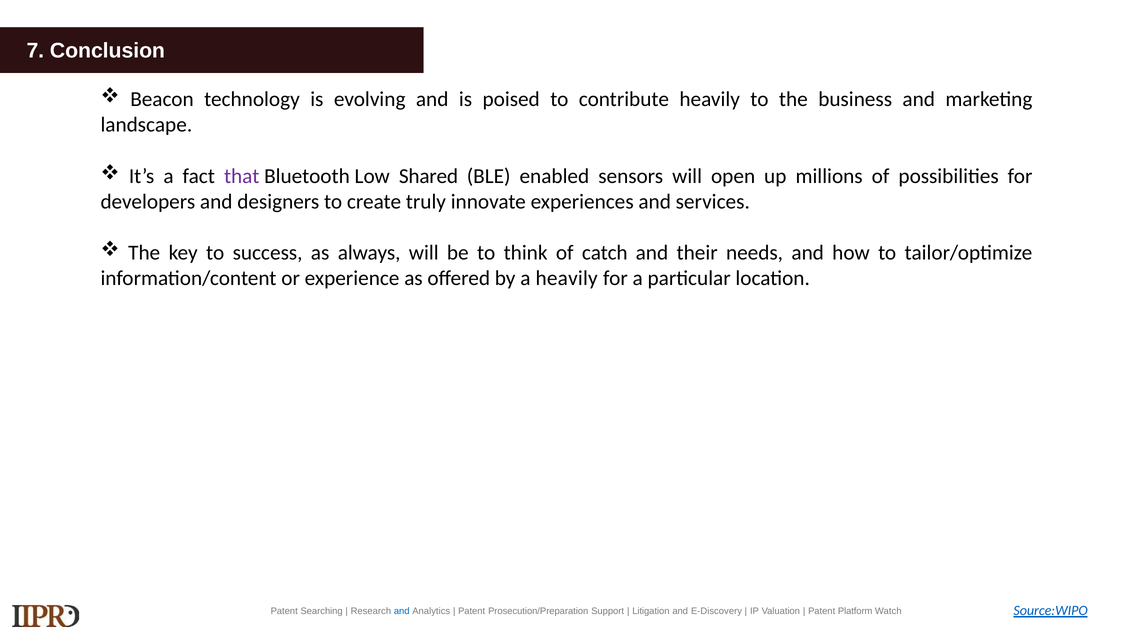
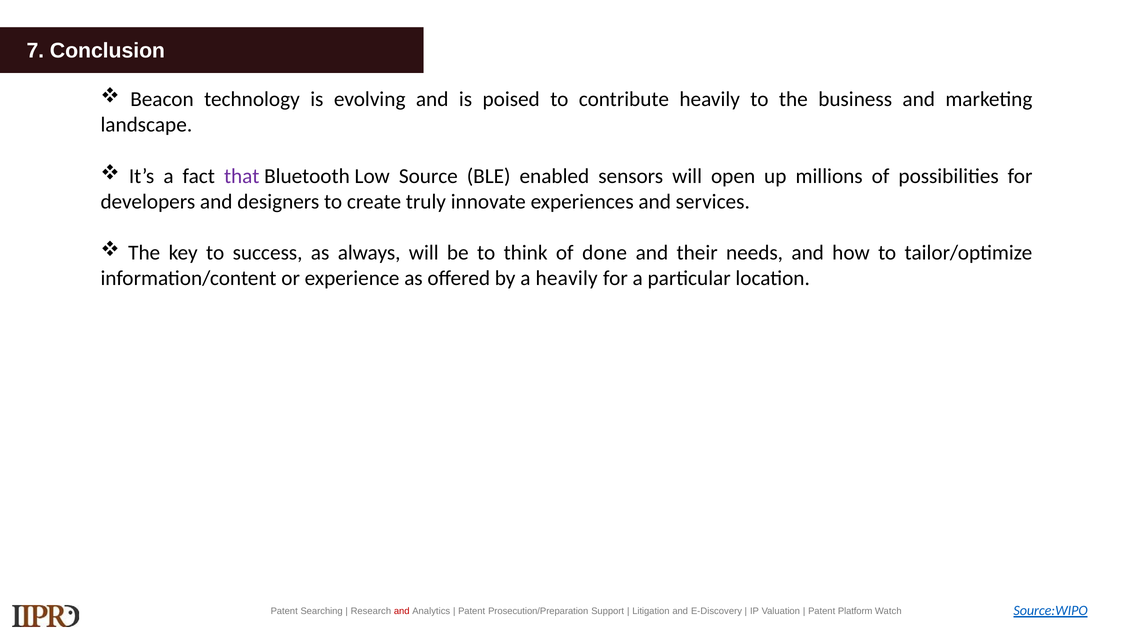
Shared: Shared -> Source (428, 176)
catch: catch -> done (605, 253)
and colour: blue -> red (402, 611)
